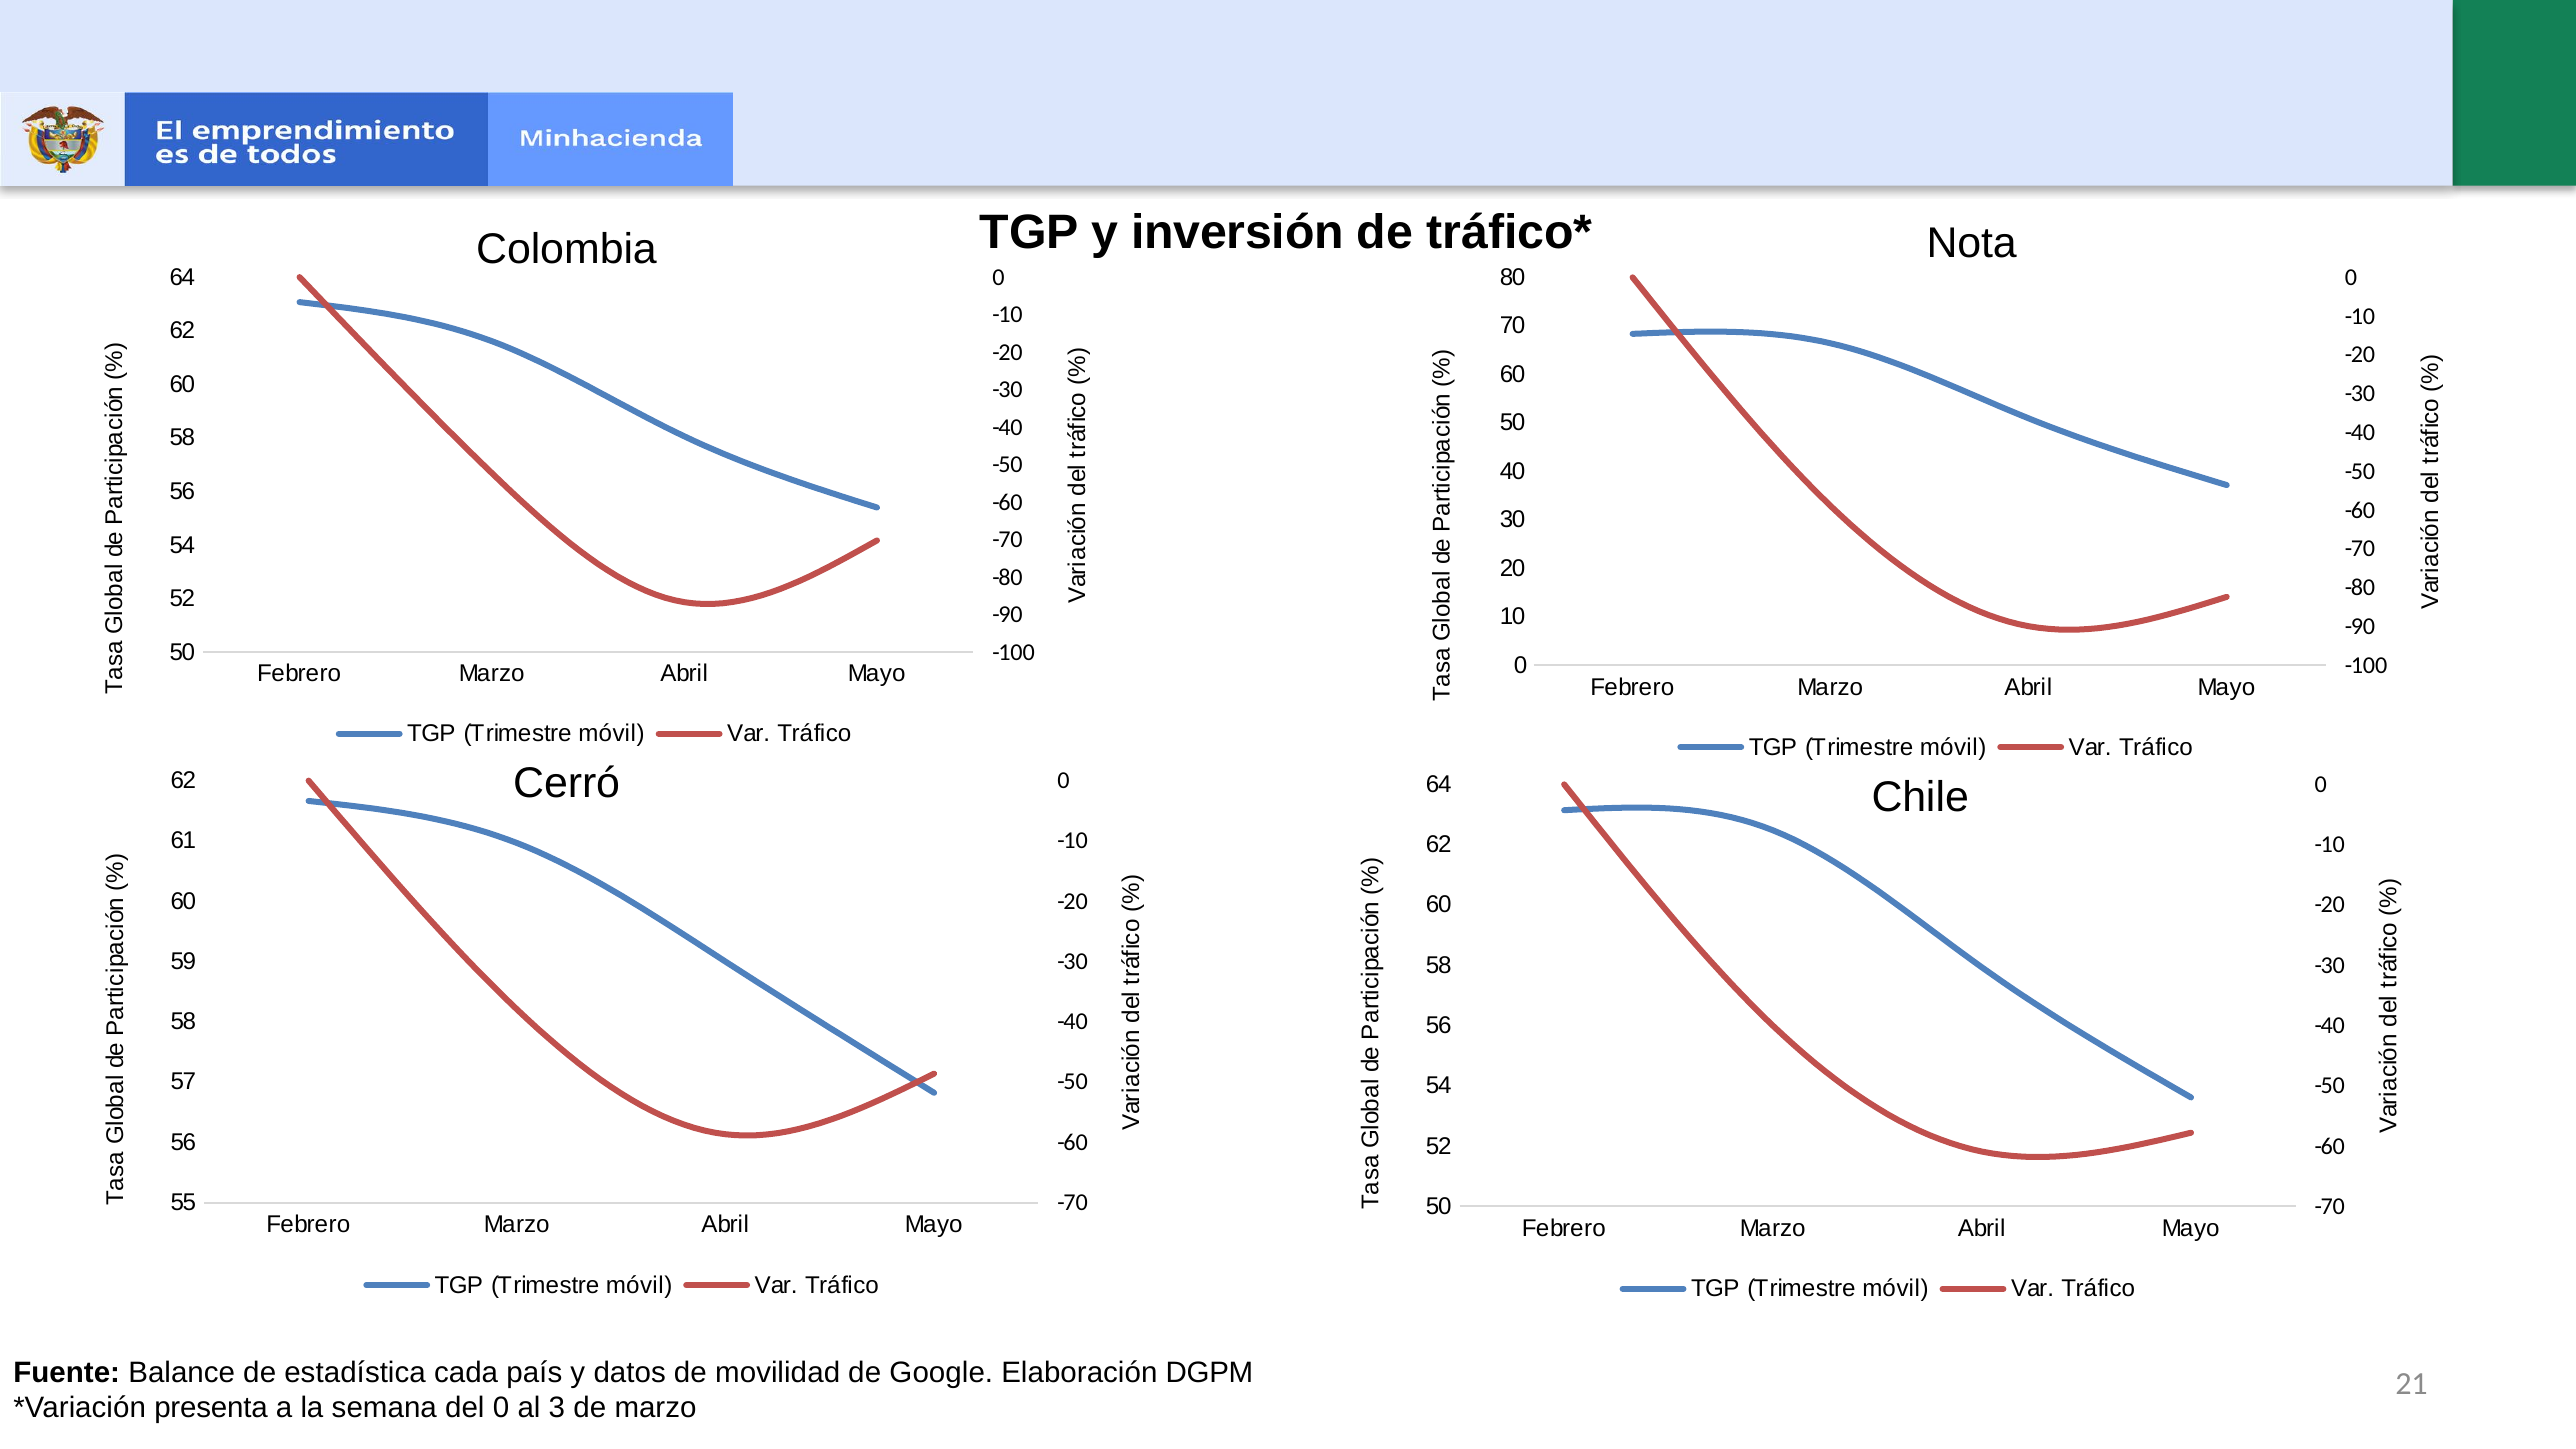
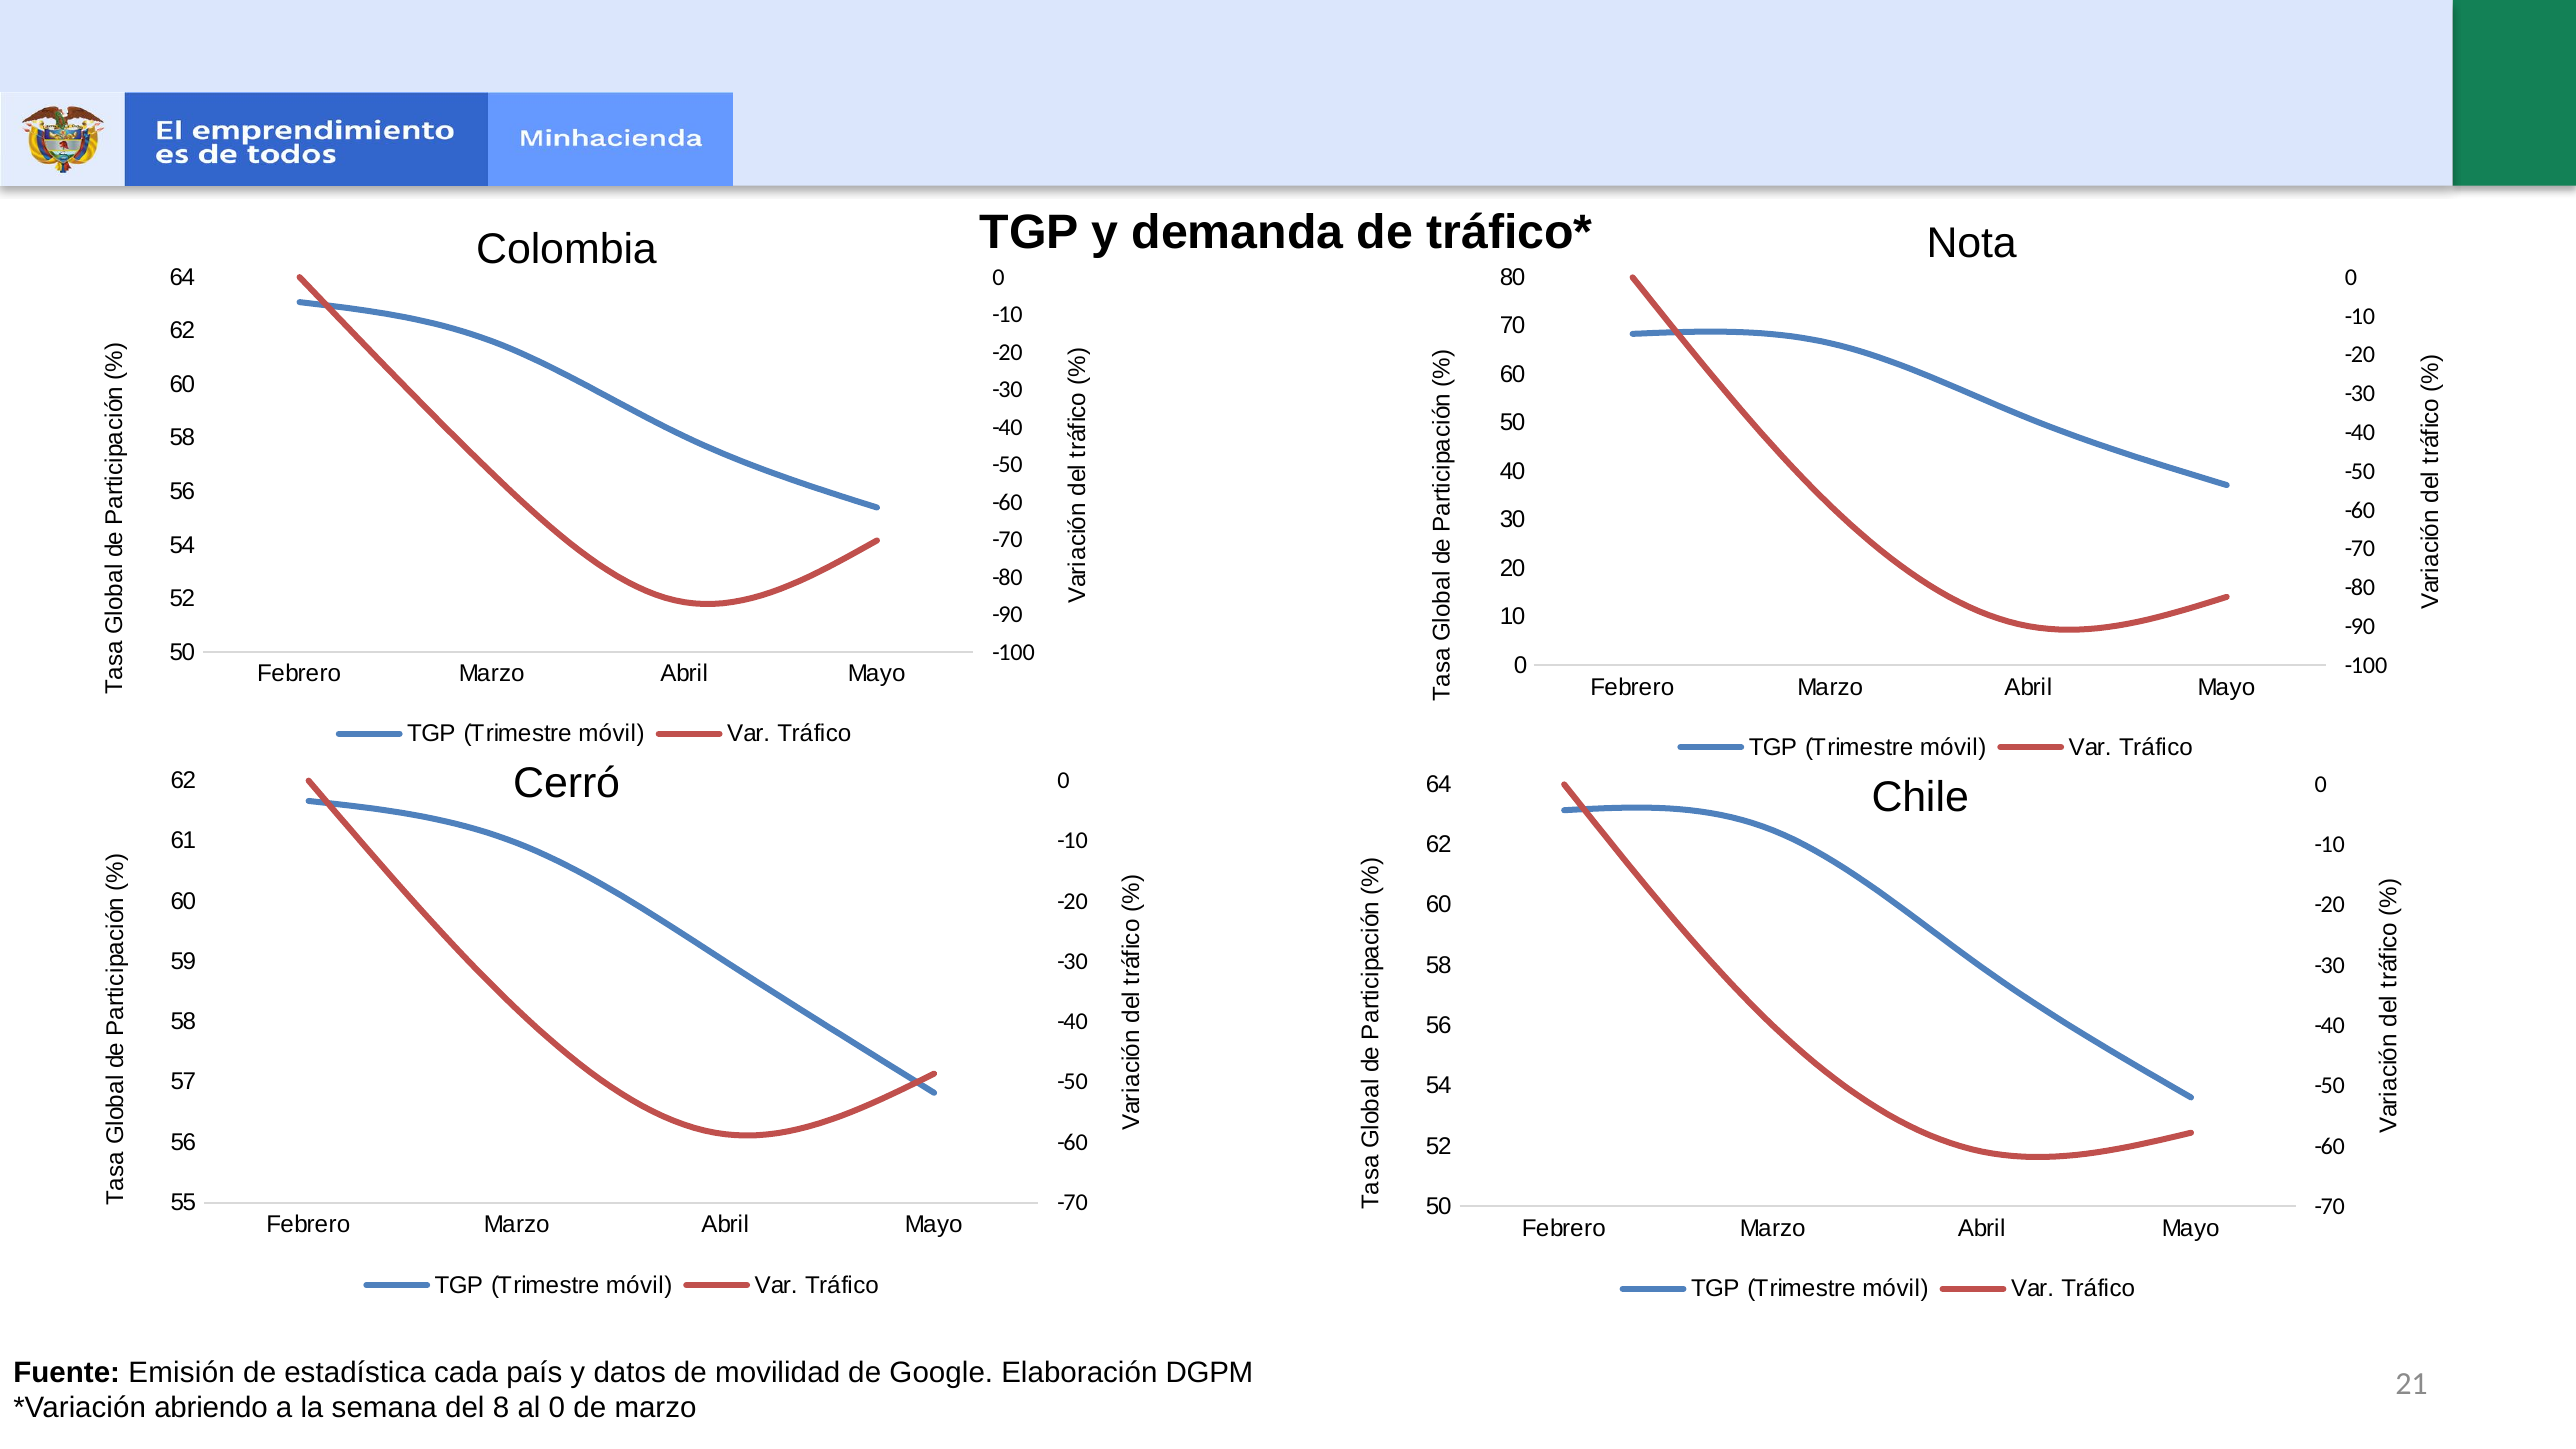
inversión: inversión -> demanda (1237, 233)
Balance: Balance -> Emisión (182, 1372)
presenta: presenta -> abriendo (211, 1408)
del 0: 0 -> 8 (501, 1408)
al 3: 3 -> 0 (557, 1408)
